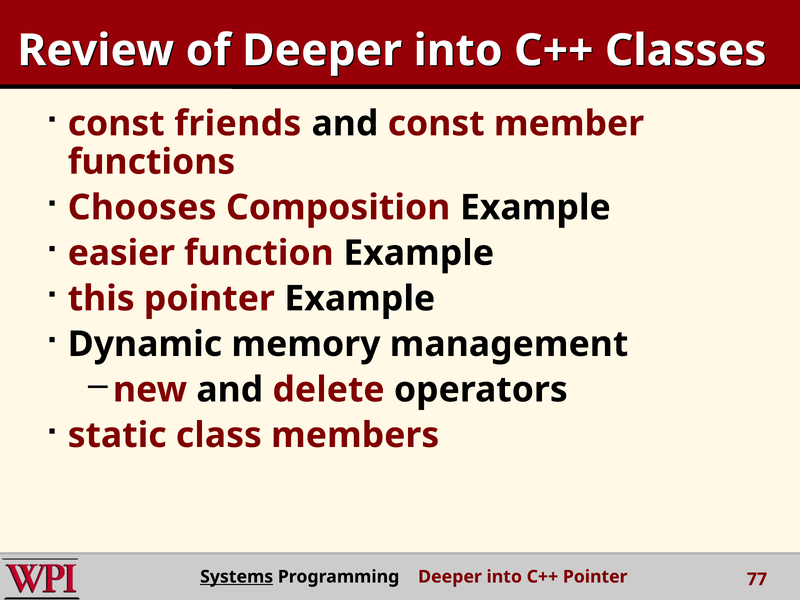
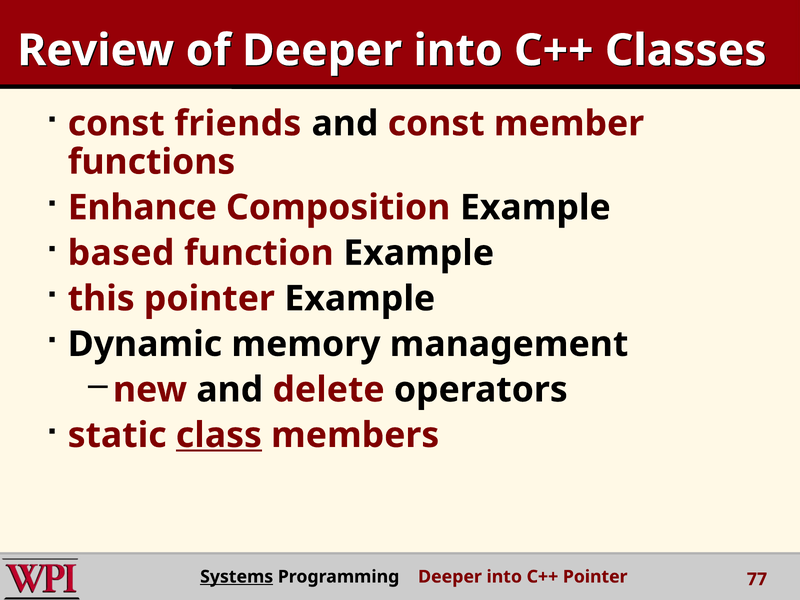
Chooses: Chooses -> Enhance (142, 208)
easier: easier -> based (121, 253)
class underline: none -> present (219, 435)
